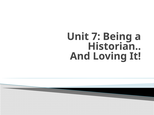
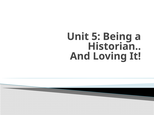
7: 7 -> 5 (96, 37)
